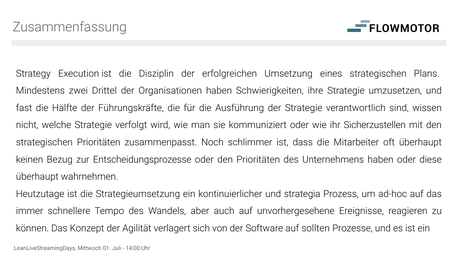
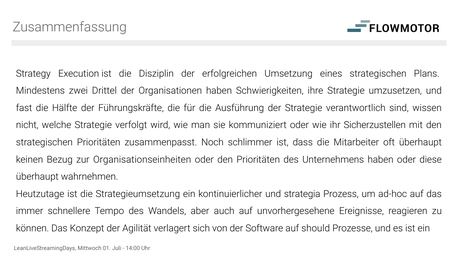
Entscheidungsprozesse: Entscheidungsprozesse -> Organisationseinheiten (142, 159)
sollten: sollten -> should (316, 228)
